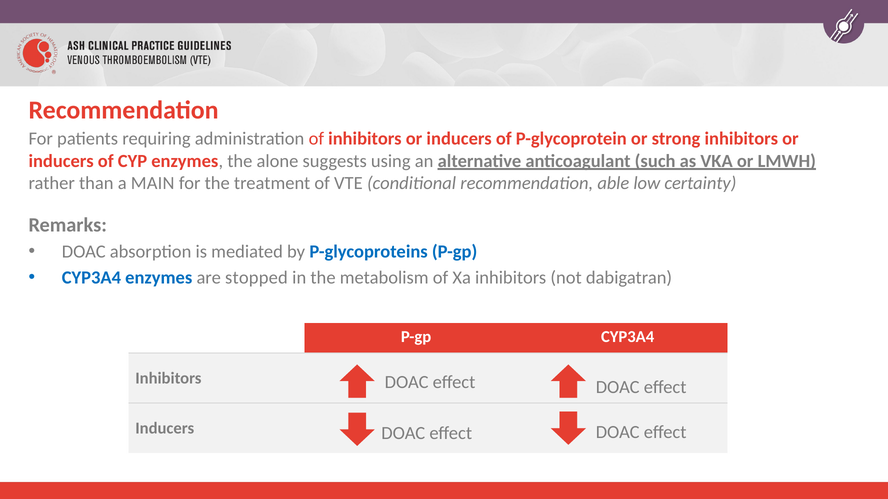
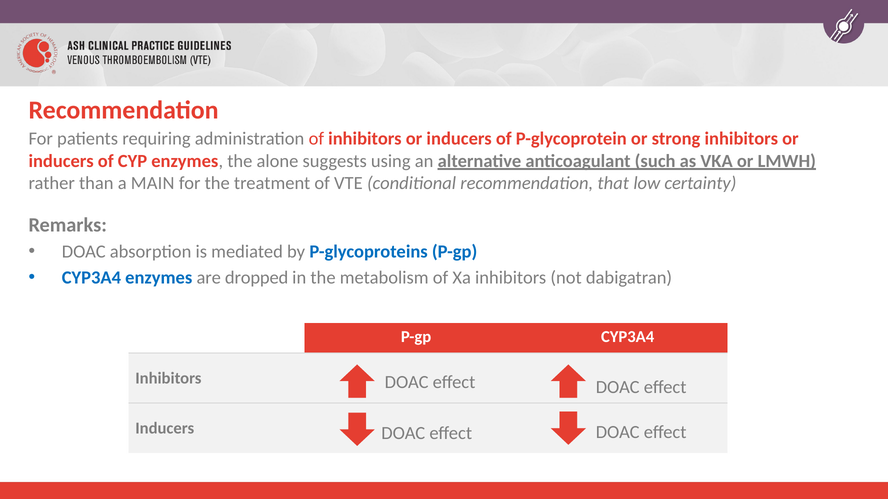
able: able -> that (613, 183)
stopped: stopped -> dropped (257, 278)
